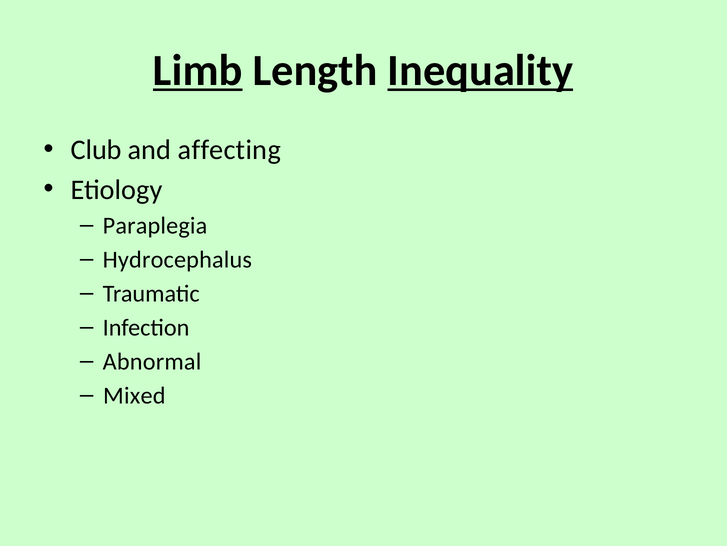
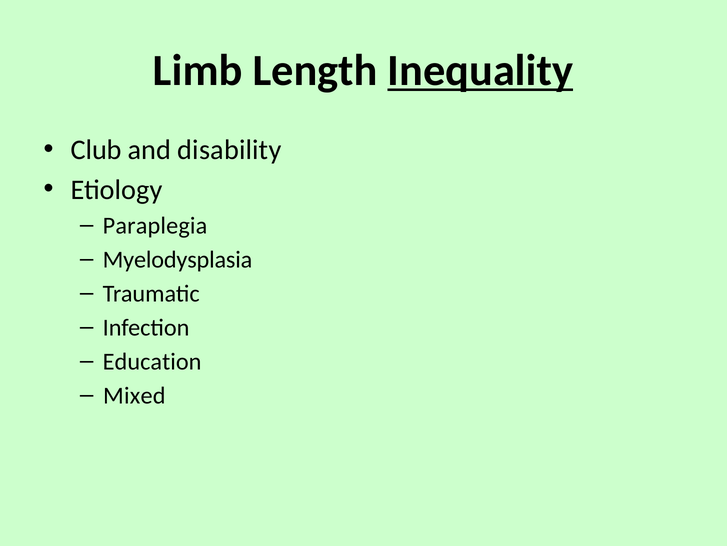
Limb underline: present -> none (198, 70)
affecting: affecting -> disability (229, 150)
Hydrocephalus: Hydrocephalus -> Myelodysplasia (177, 259)
Abnormal: Abnormal -> Education (152, 361)
